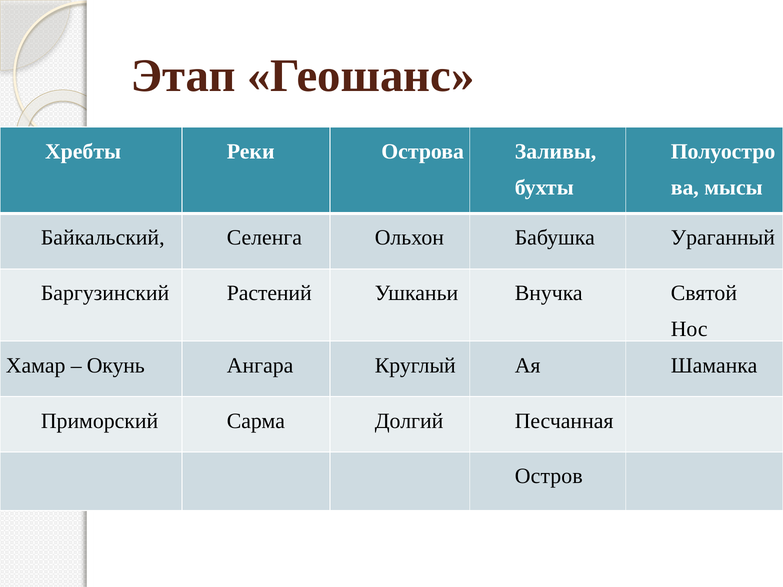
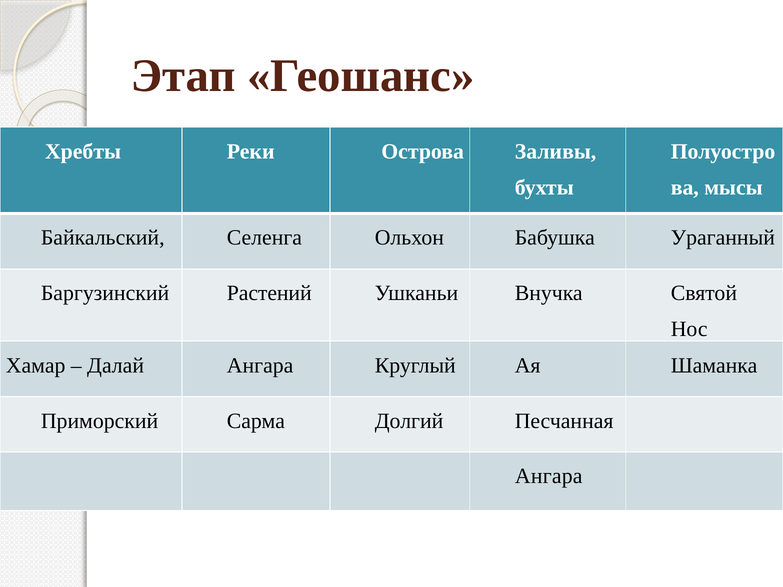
Окунь: Окунь -> Далай (116, 366)
Остров: Остров -> Ангара (549, 477)
